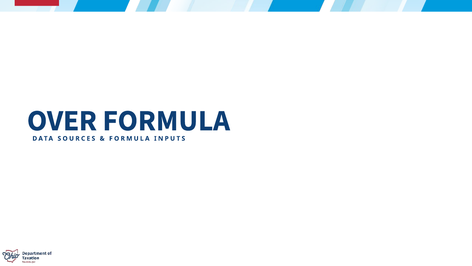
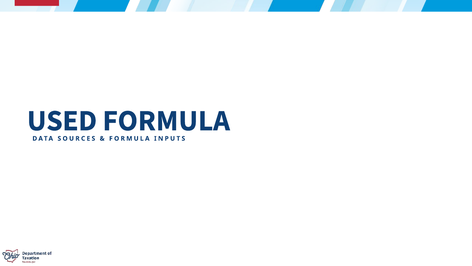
OVER: OVER -> USED (62, 120)
